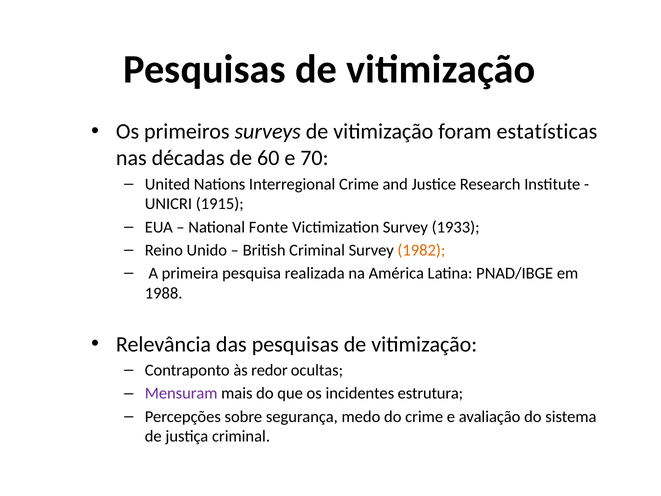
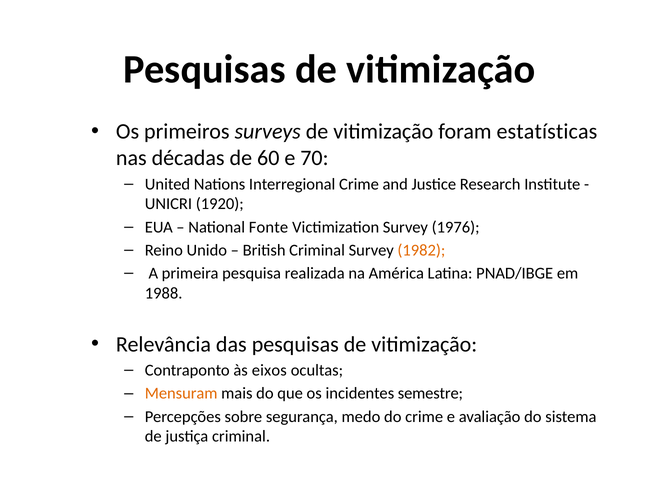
1915: 1915 -> 1920 (220, 204)
1933: 1933 -> 1976 (456, 227)
redor: redor -> eixos (269, 370)
Mensuram colour: purple -> orange (181, 393)
estrutura: estrutura -> semestre (430, 393)
